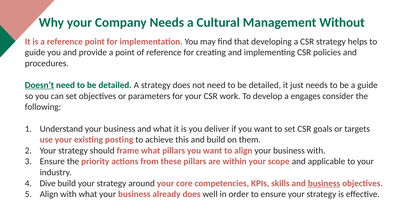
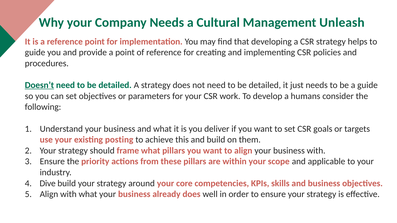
Without: Without -> Unleash (342, 23)
engages: engages -> humans (306, 96)
business underline: present -> none (324, 184)
